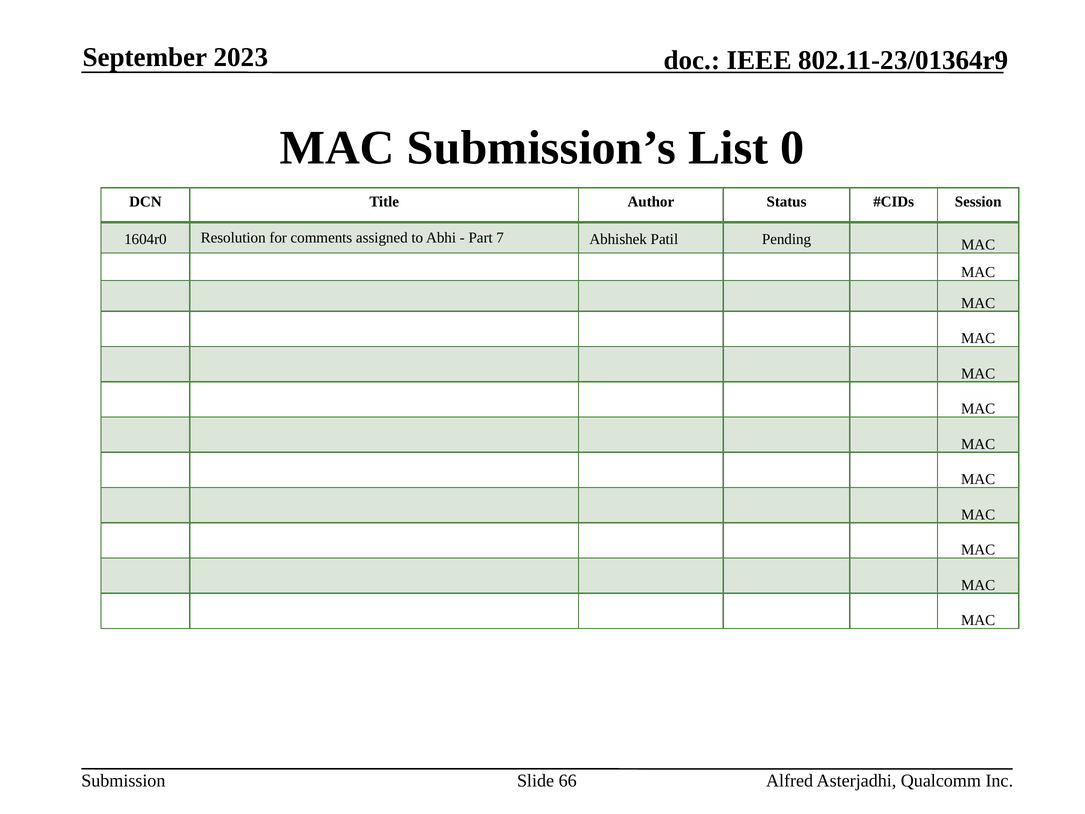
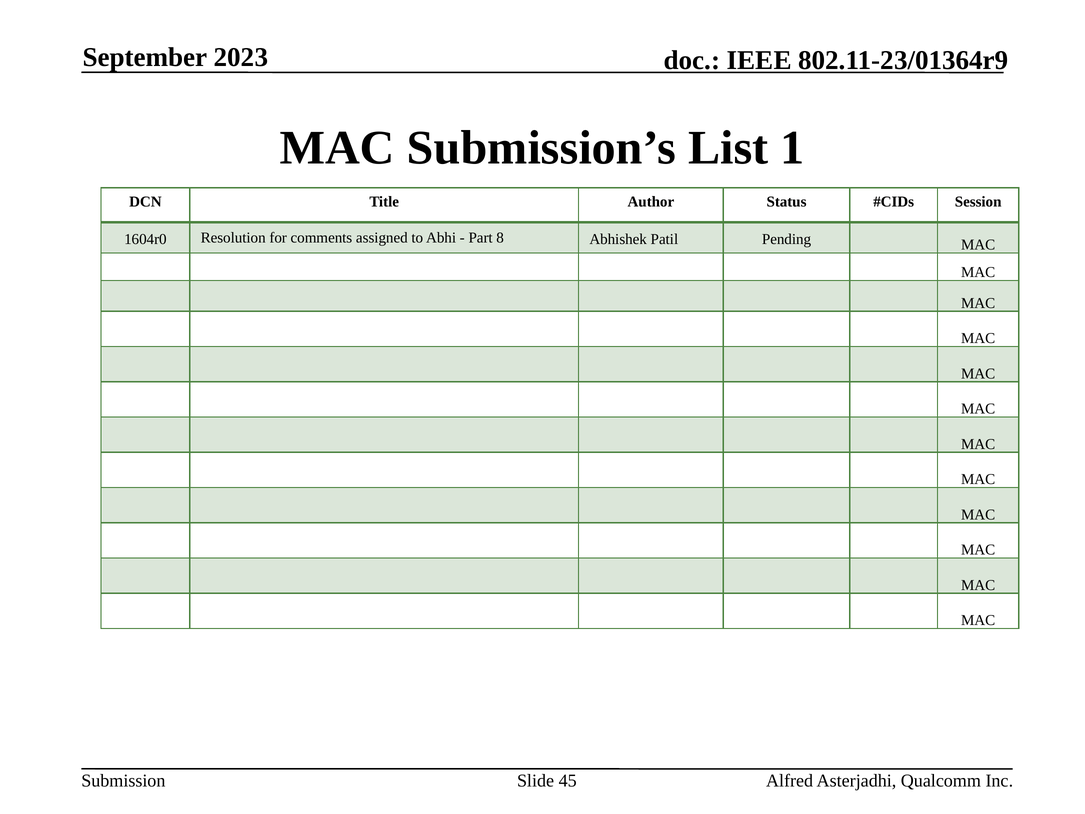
0: 0 -> 1 (792, 148)
7: 7 -> 8 (500, 238)
66: 66 -> 45 (568, 780)
